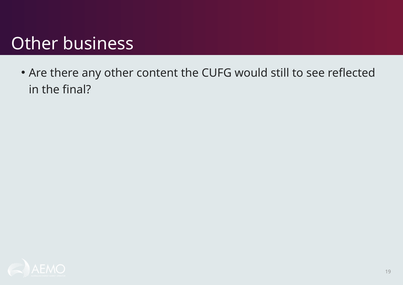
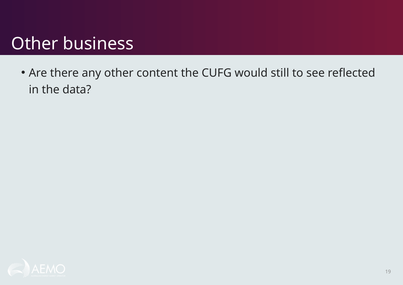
final: final -> data (77, 90)
